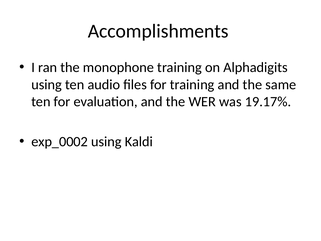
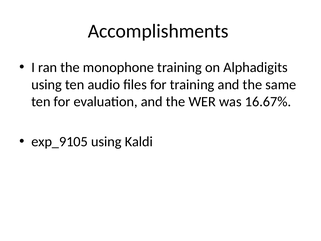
19.17%: 19.17% -> 16.67% (268, 102)
exp_0002: exp_0002 -> exp_9105 (60, 142)
